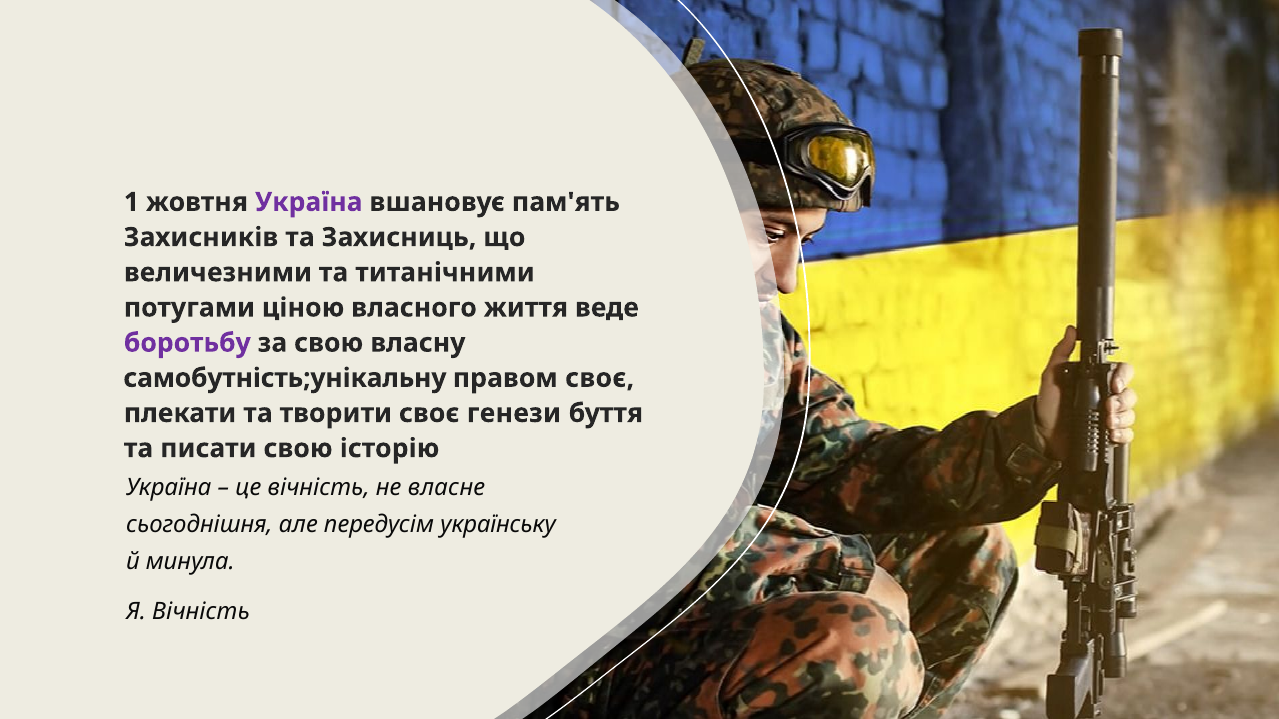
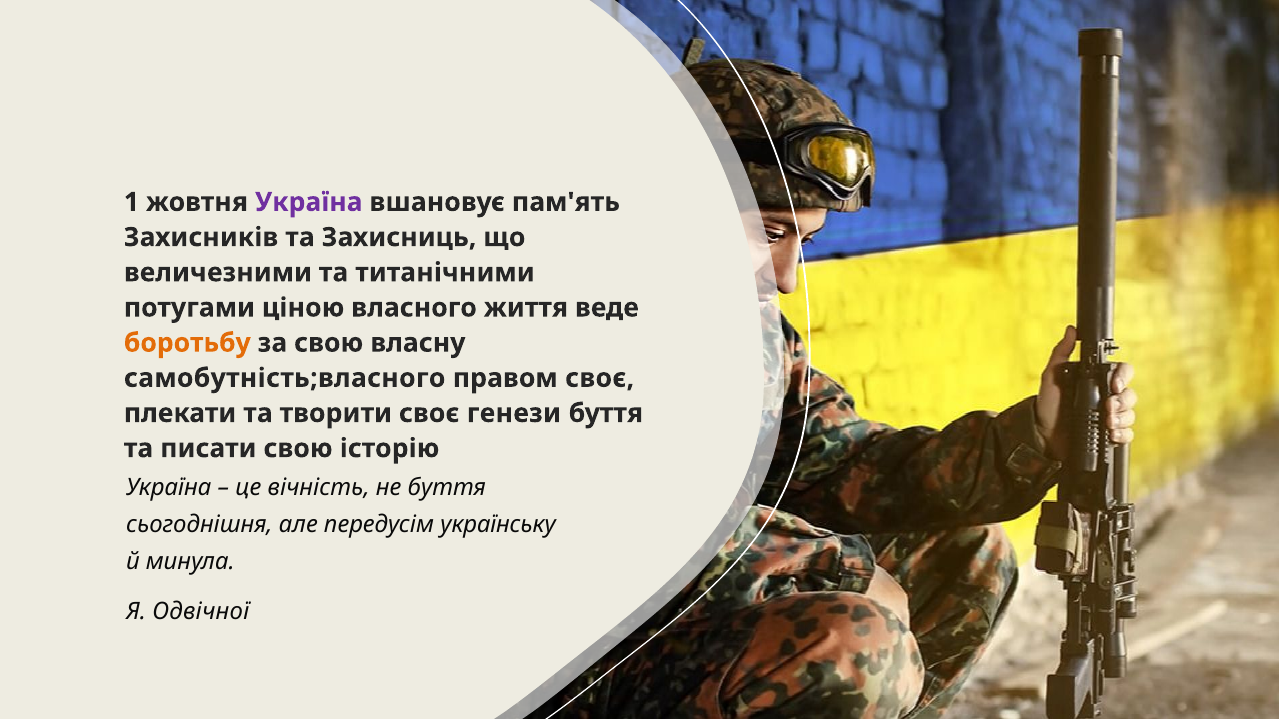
боротьбу colour: purple -> orange (187, 343)
самобутність;унікальну: самобутність;унікальну -> самобутність;власного (285, 378)
не власне: власне -> буття (447, 488)
Я Вічність: Вічність -> Одвічної (201, 612)
